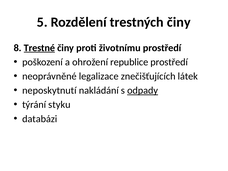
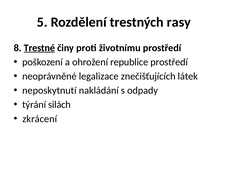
trestných činy: činy -> rasy (179, 22)
odpady underline: present -> none (143, 90)
styku: styku -> silách (60, 105)
databázi: databázi -> zkrácení (40, 119)
